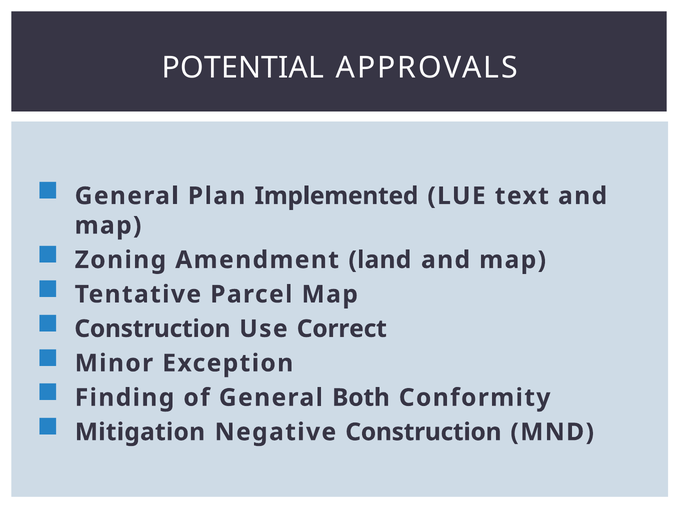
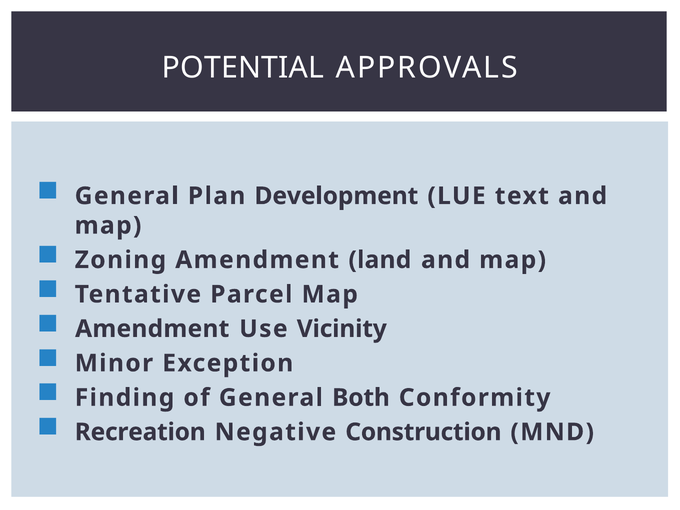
Implemented: Implemented -> Development (336, 196)
Construction: Construction -> Amendment (152, 329)
Correct: Correct -> Vicinity (342, 329)
Mitigation: Mitigation -> Recreation (140, 432)
